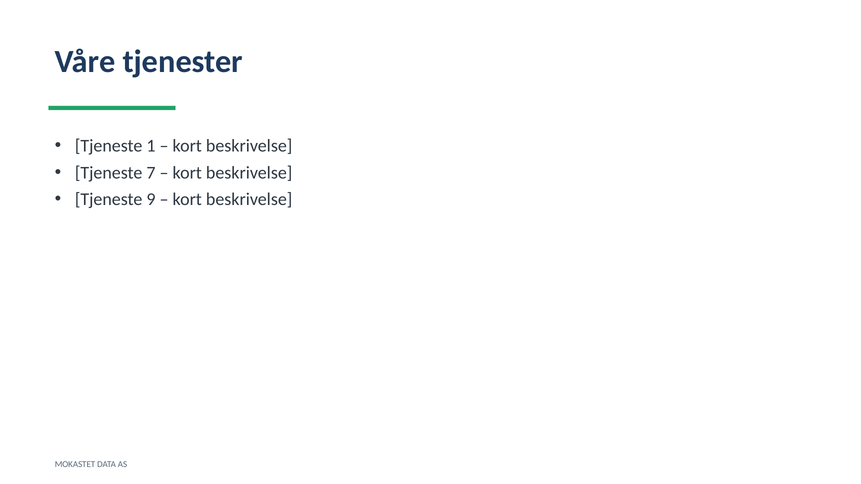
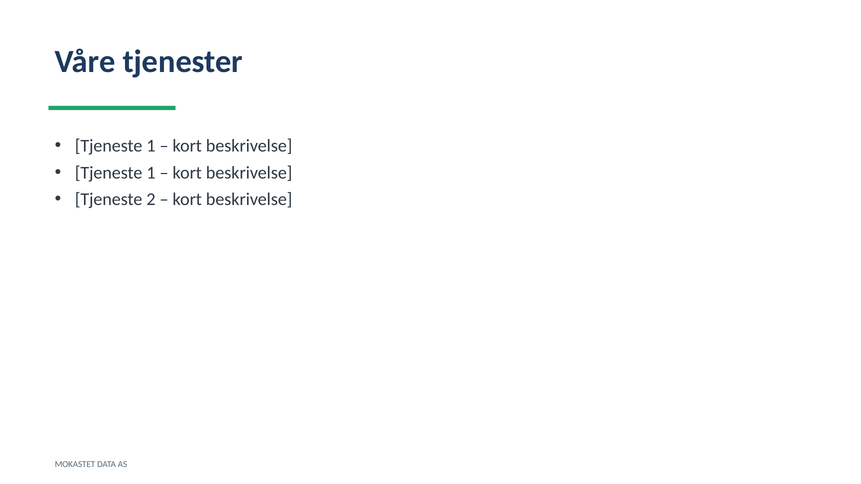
7: 7 -> 1 (151, 173)
9: 9 -> 2 (151, 200)
